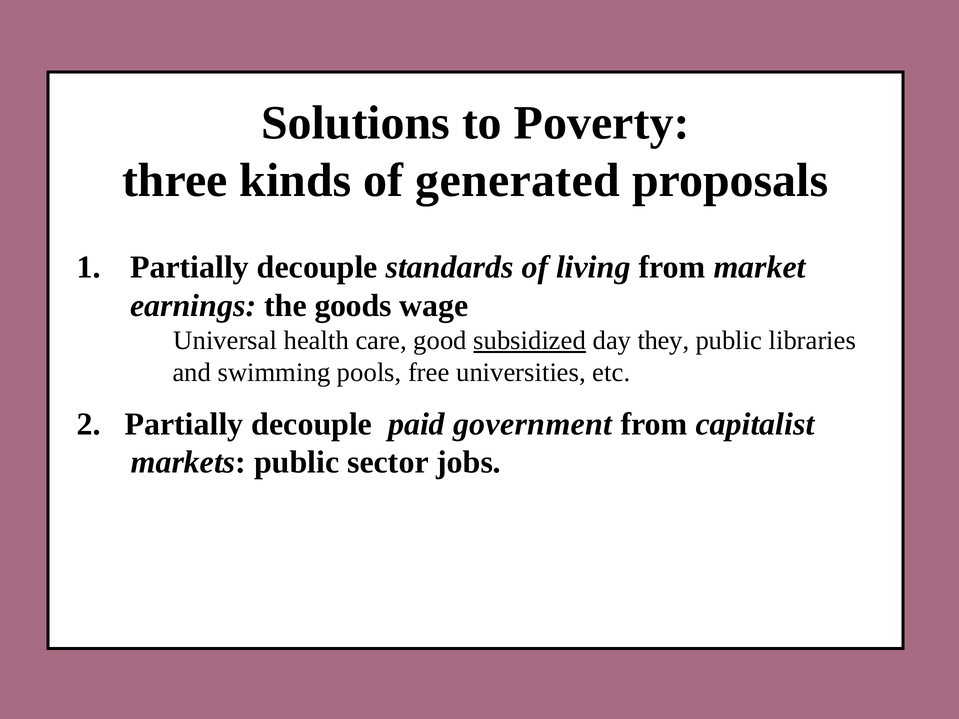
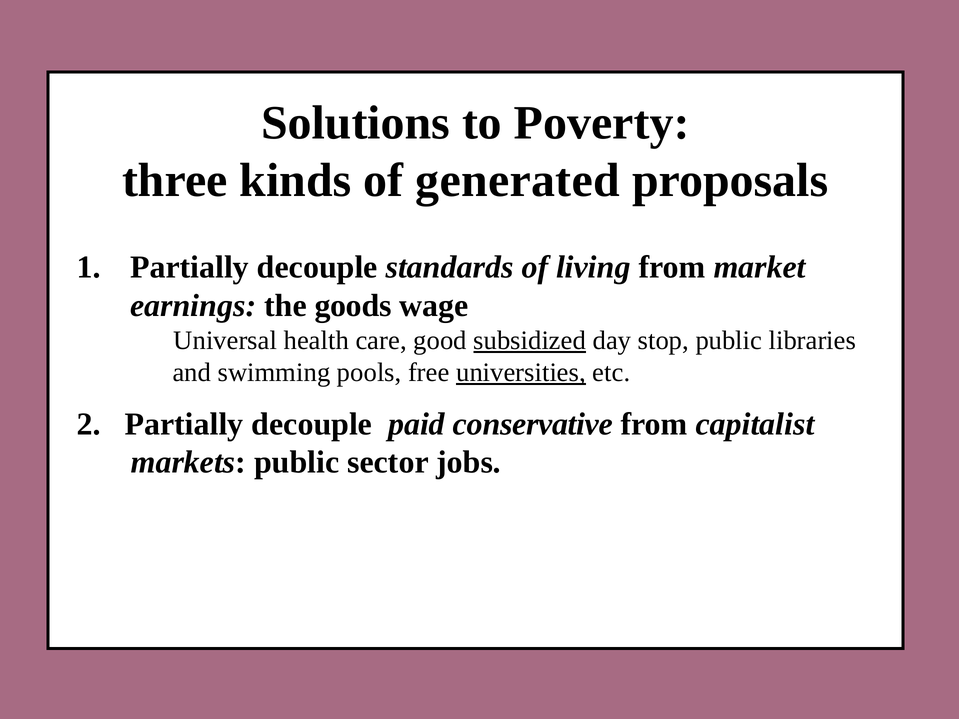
they: they -> stop (663, 341)
universities underline: none -> present (521, 373)
government: government -> conservative (533, 424)
